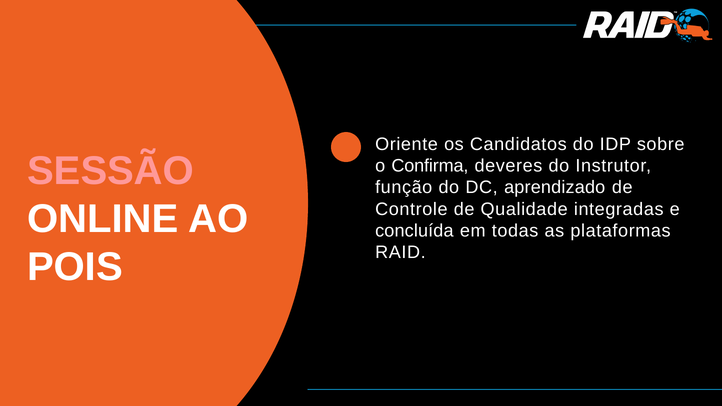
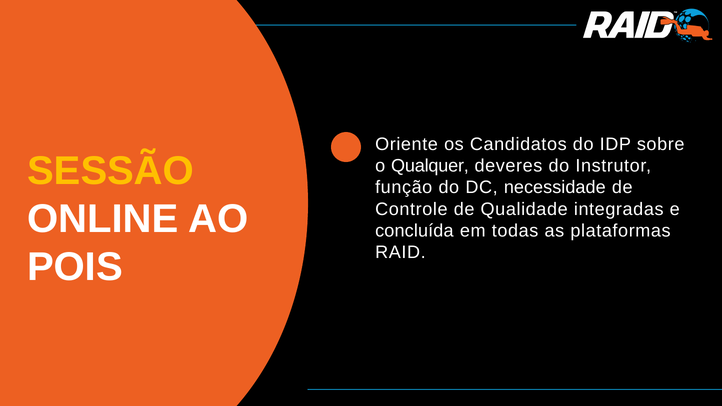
SESSÃO colour: pink -> yellow (111, 171)
Confirma: Confirma -> Qualquer (430, 166)
aprendizado: aprendizado -> necessidade (555, 187)
